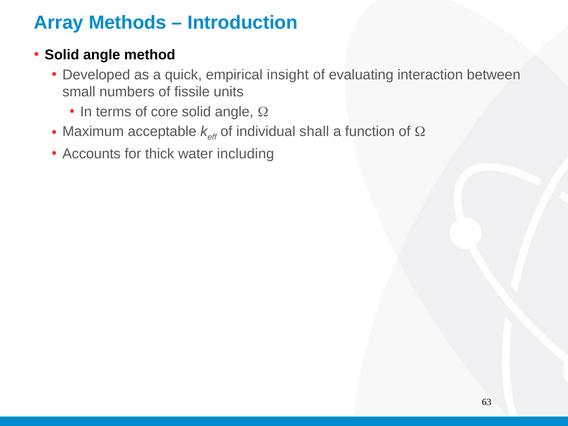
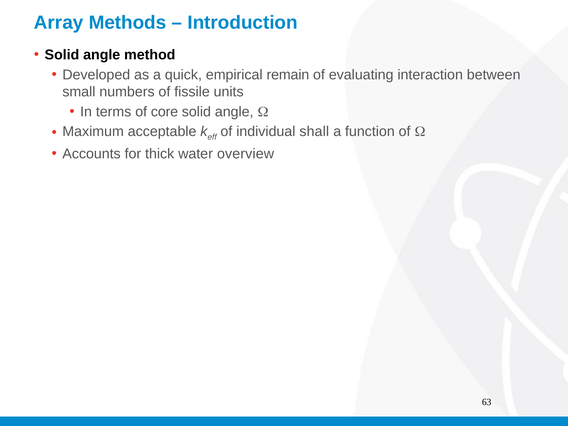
insight: insight -> remain (288, 75)
including: including -> overview (246, 154)
